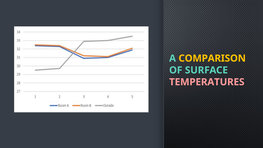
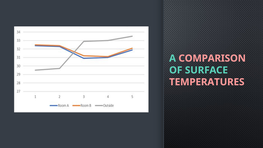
COMPARISON colour: yellow -> pink (212, 58)
